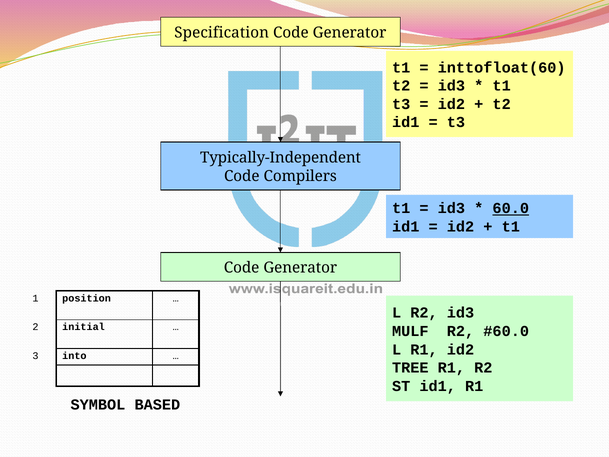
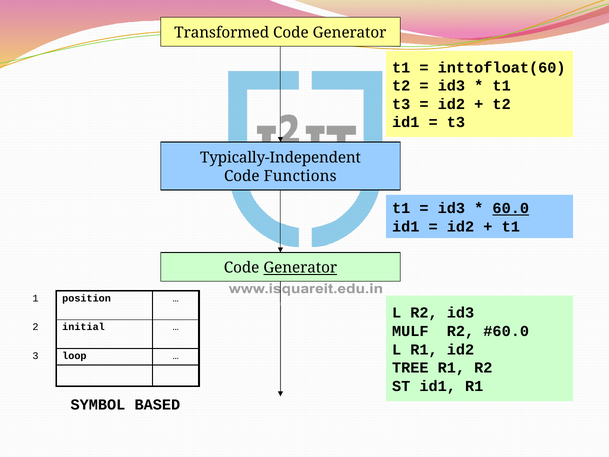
Specification: Specification -> Transformed (222, 33)
Compilers: Compilers -> Functions (300, 176)
Generator underline: none -> present (300, 268)
into: into -> loop (74, 356)
